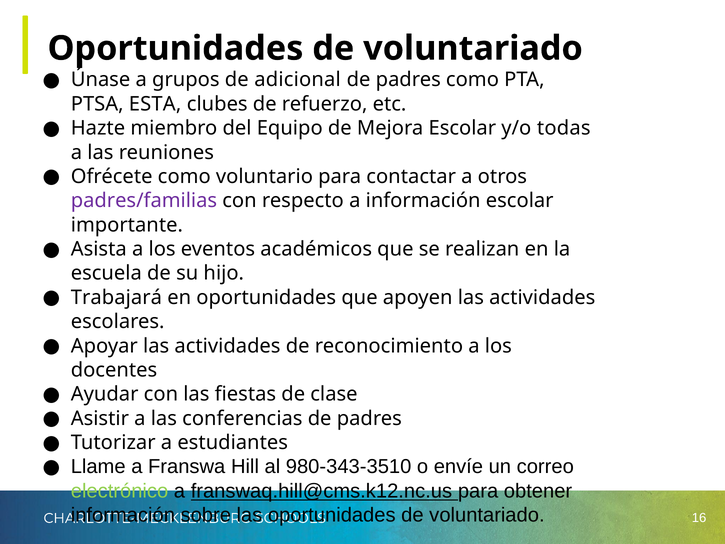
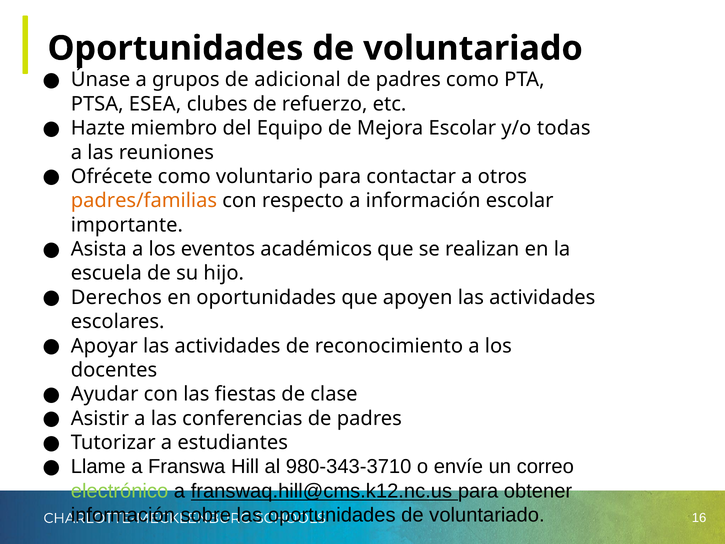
ESTA: ESTA -> ESEA (155, 104)
padres/familias colour: purple -> orange (144, 201)
Trabajará: Trabajará -> Derechos (116, 297)
980-343-3510: 980-343-3510 -> 980-343-3710 (349, 467)
